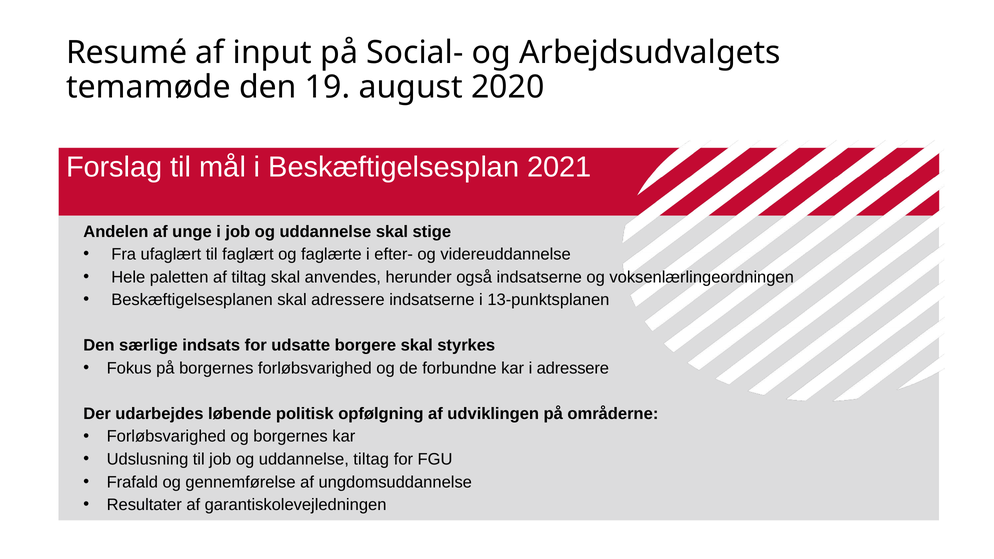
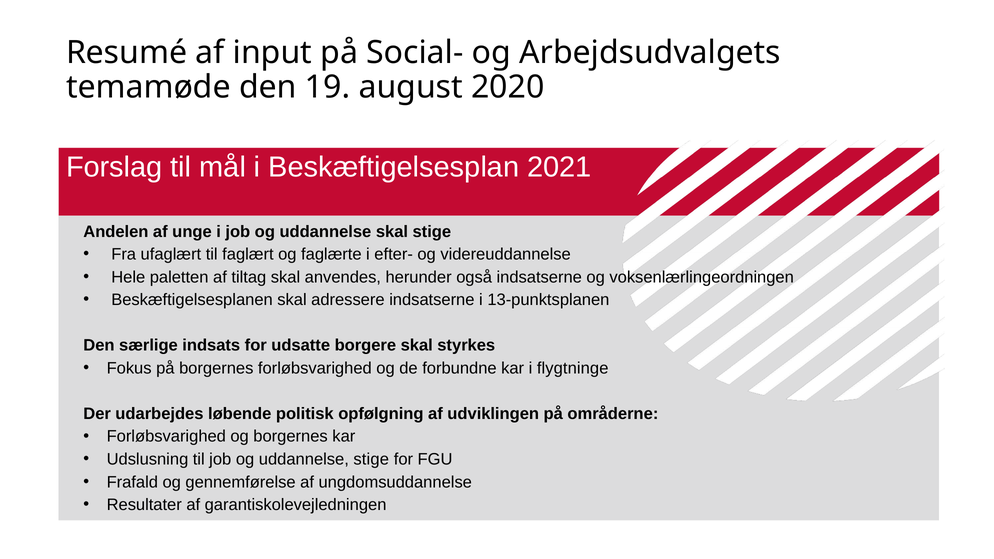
i adressere: adressere -> flygtninge (573, 368)
uddannelse tiltag: tiltag -> stige (371, 459)
